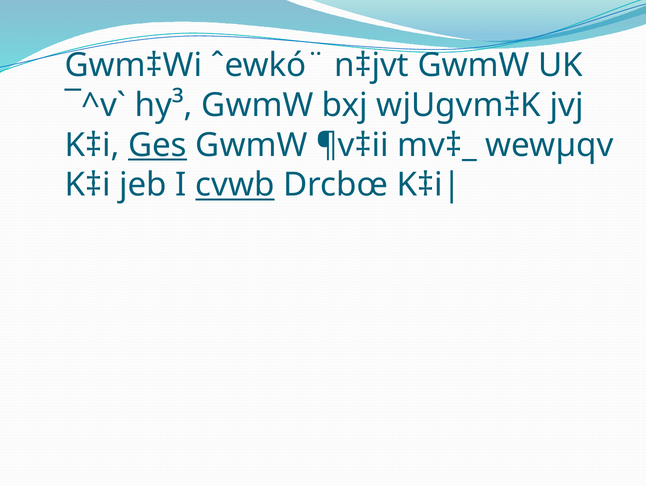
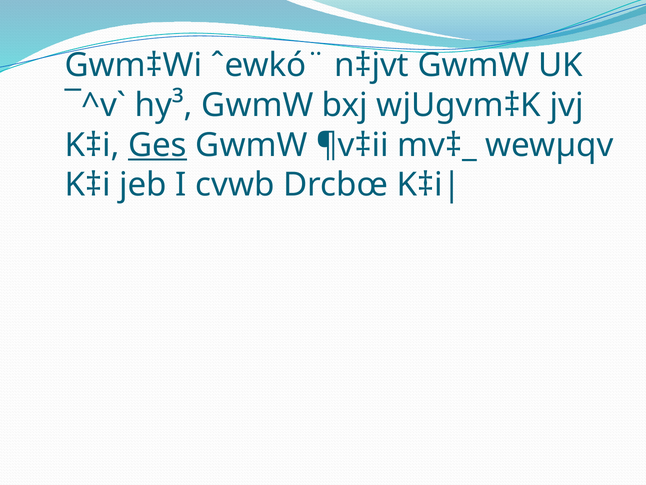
cvwb underline: present -> none (235, 185)
